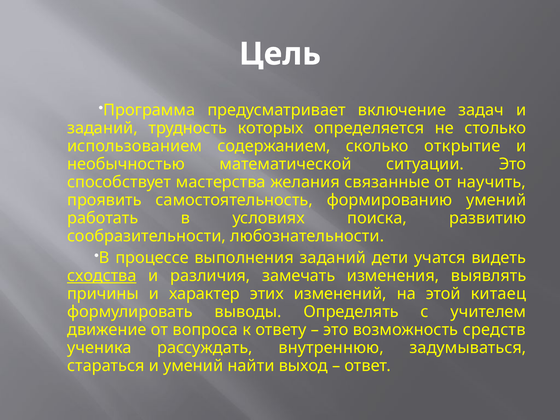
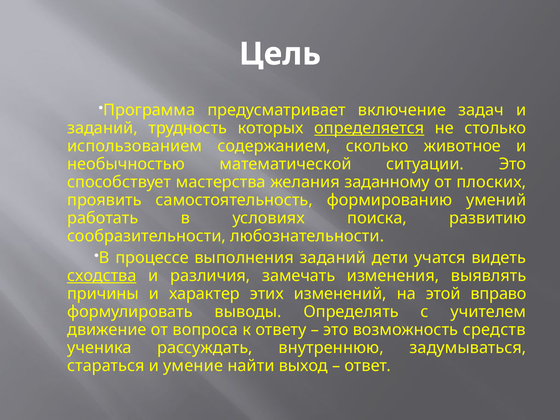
определяется underline: none -> present (369, 128)
открытие: открытие -> животное (462, 146)
связанные: связанные -> заданному (387, 182)
научить: научить -> плоских (491, 182)
китаец: китаец -> вправо (499, 294)
и умений: умений -> умение (193, 366)
